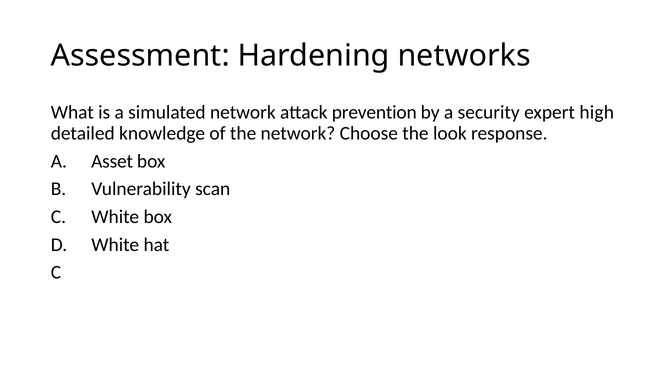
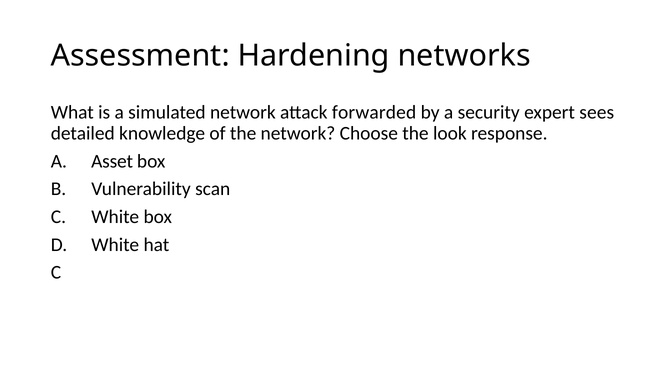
prevention: prevention -> forwarded (374, 113)
high: high -> sees (597, 113)
